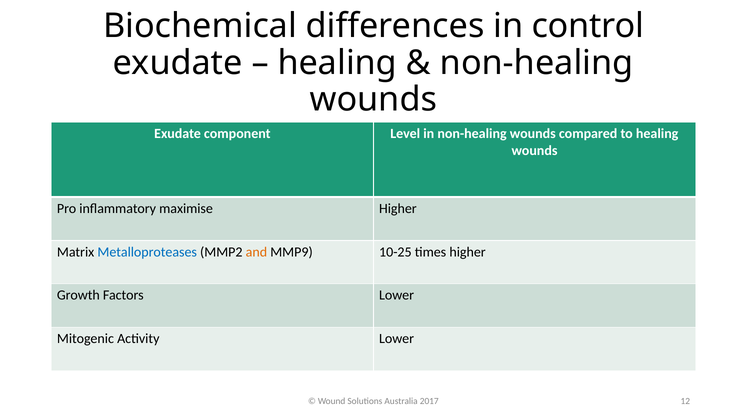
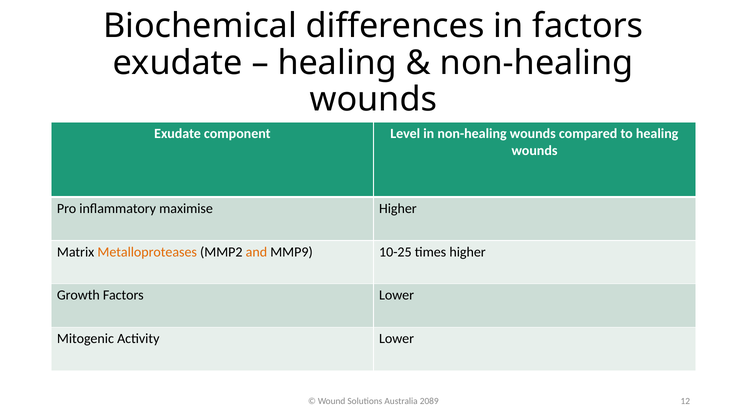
in control: control -> factors (588, 26)
Metalloproteases colour: blue -> orange (147, 252)
2017: 2017 -> 2089 (429, 401)
